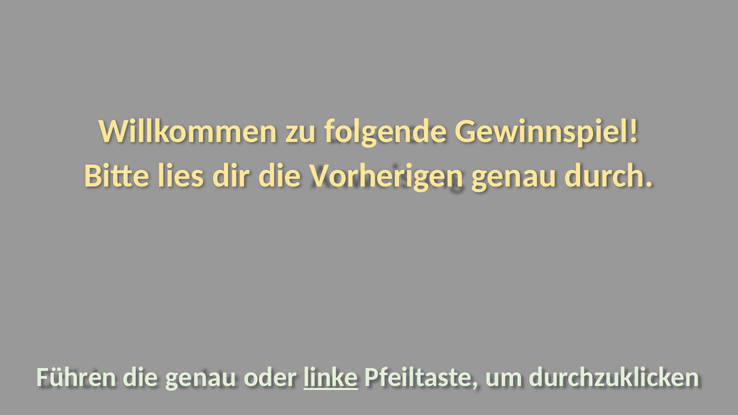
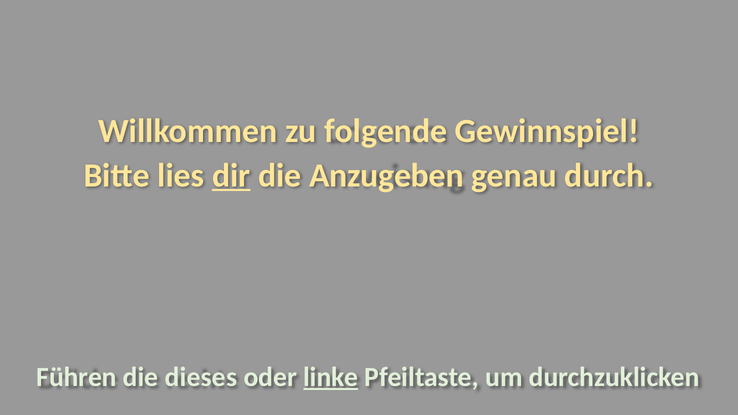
dir underline: none -> present (231, 176)
Vorherigen: Vorherigen -> Anzugeben (386, 176)
die genau: genau -> dieses (201, 377)
